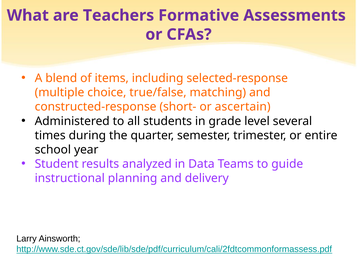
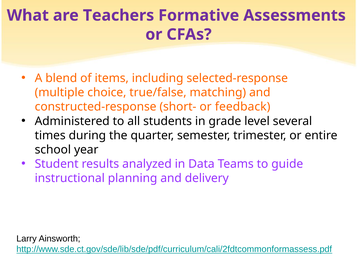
ascertain: ascertain -> feedback (243, 107)
